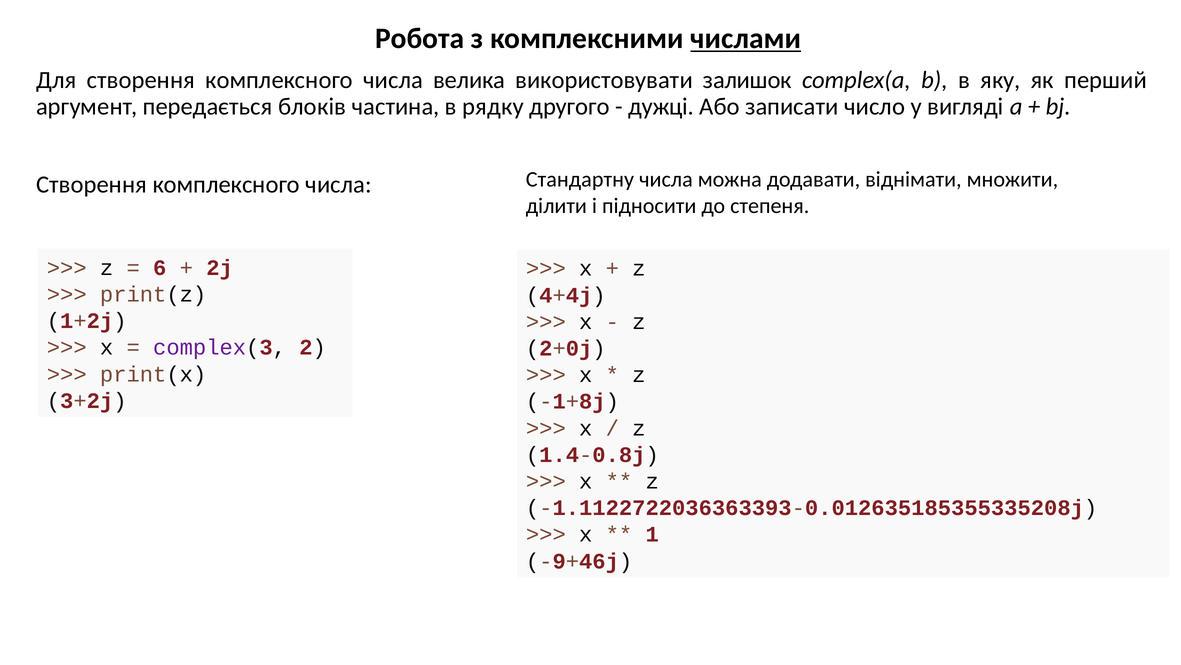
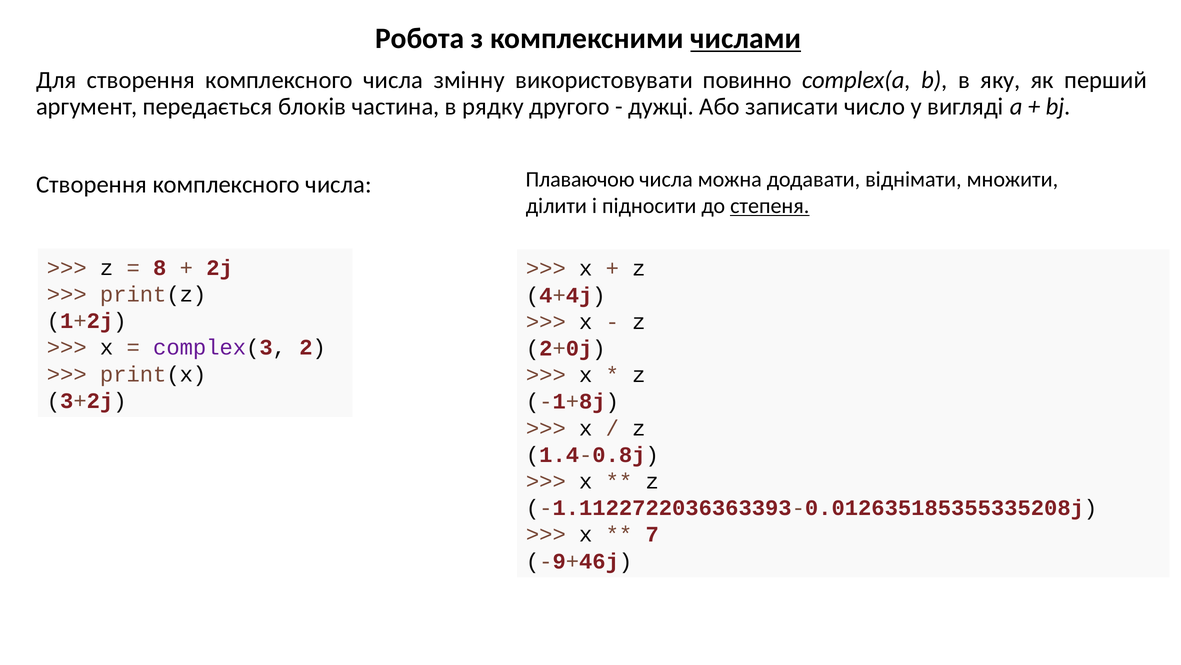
велика: велика -> змінну (469, 80)
залишок: залишок -> повинно (747, 80)
Стандартну: Стандартну -> Плаваючою (580, 179)
степеня underline: none -> present (770, 206)
6: 6 -> 8 (160, 268)
1: 1 -> 7 (652, 534)
